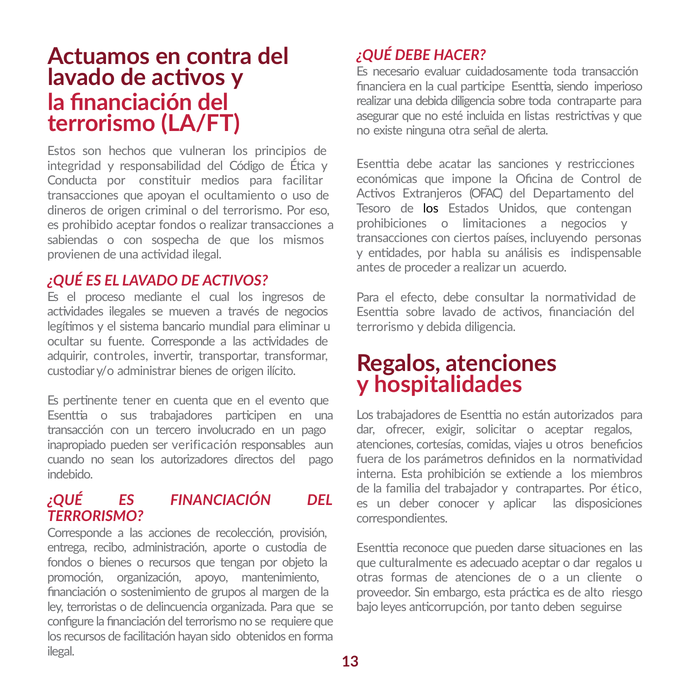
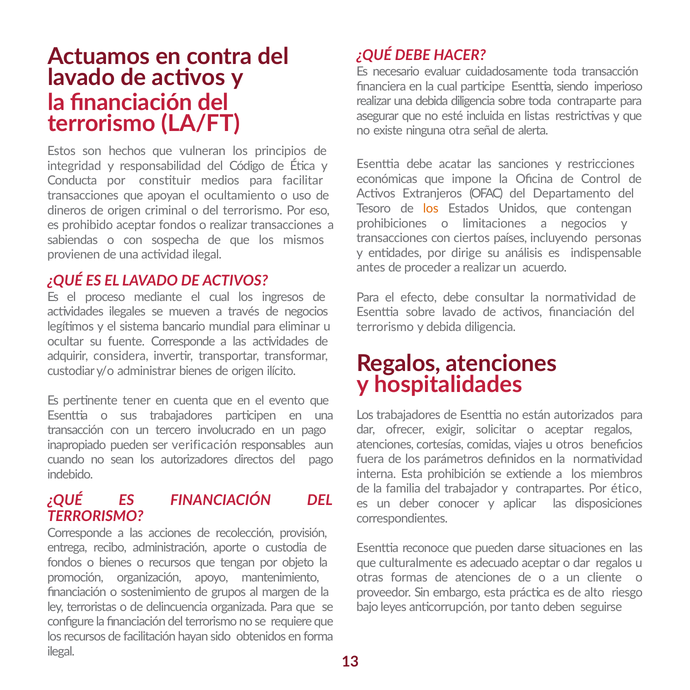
los colour: black -> orange (431, 209)
habla: habla -> dirige (466, 253)
controles: controles -> considera (121, 356)
